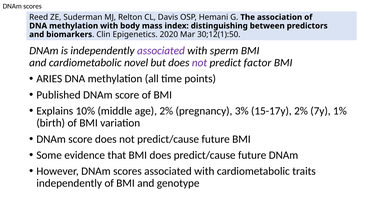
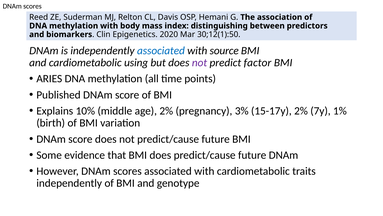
associated colour: purple -> blue (161, 50)
sperm: sperm -> source (224, 50)
novel: novel -> using (136, 63)
